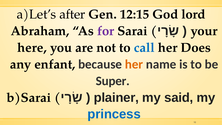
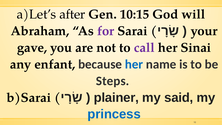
12:15: 12:15 -> 10:15 (135, 14)
lord: lord -> will (193, 14)
here: here -> gave (32, 48)
call colour: blue -> purple (144, 48)
Does: Does -> Sinai (196, 48)
her colour: orange -> blue (134, 64)
Super: Super -> Steps (113, 81)
